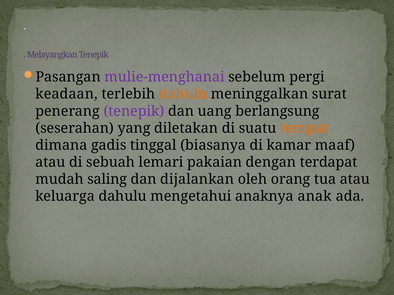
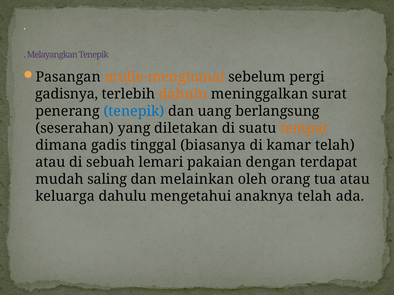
mulie-menghanai colour: purple -> orange (164, 77)
keadaan: keadaan -> gadisnya (67, 94)
tenepik colour: purple -> blue (134, 111)
kamar maaf: maaf -> telah (335, 145)
dijalankan: dijalankan -> melainkan (197, 180)
anaknya anak: anak -> telah (315, 197)
